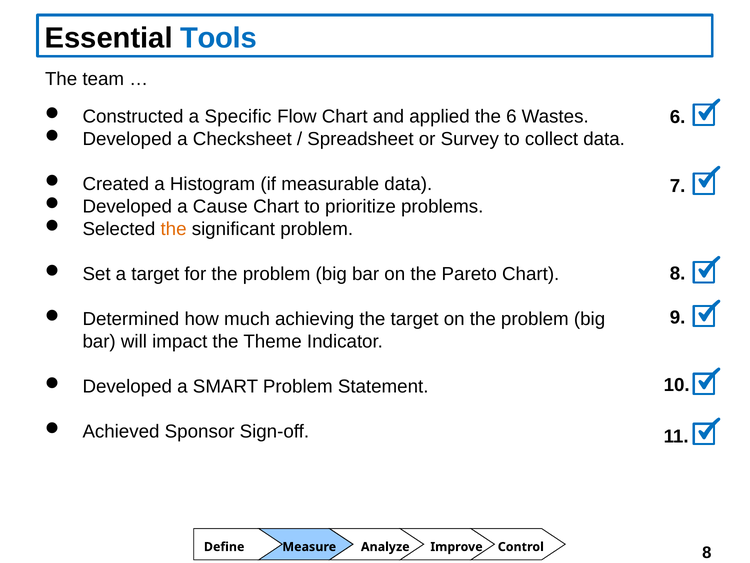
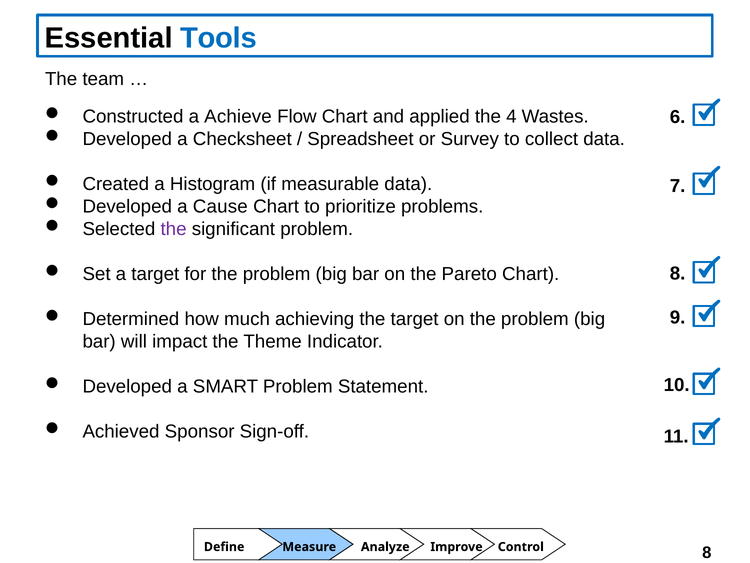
Specific: Specific -> Achieve (238, 116)
the 6: 6 -> 4 (511, 116)
the colour: orange -> purple (174, 229)
